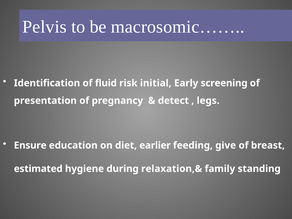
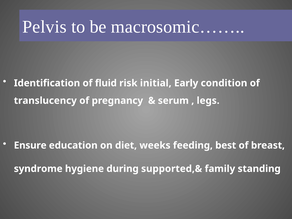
screening: screening -> condition (224, 83)
presentation: presentation -> translucency (45, 101)
detect: detect -> serum (173, 101)
earlier: earlier -> weeks (155, 145)
give: give -> best (226, 145)
estimated: estimated -> syndrome (38, 169)
relaxation,&: relaxation,& -> supported,& (172, 169)
